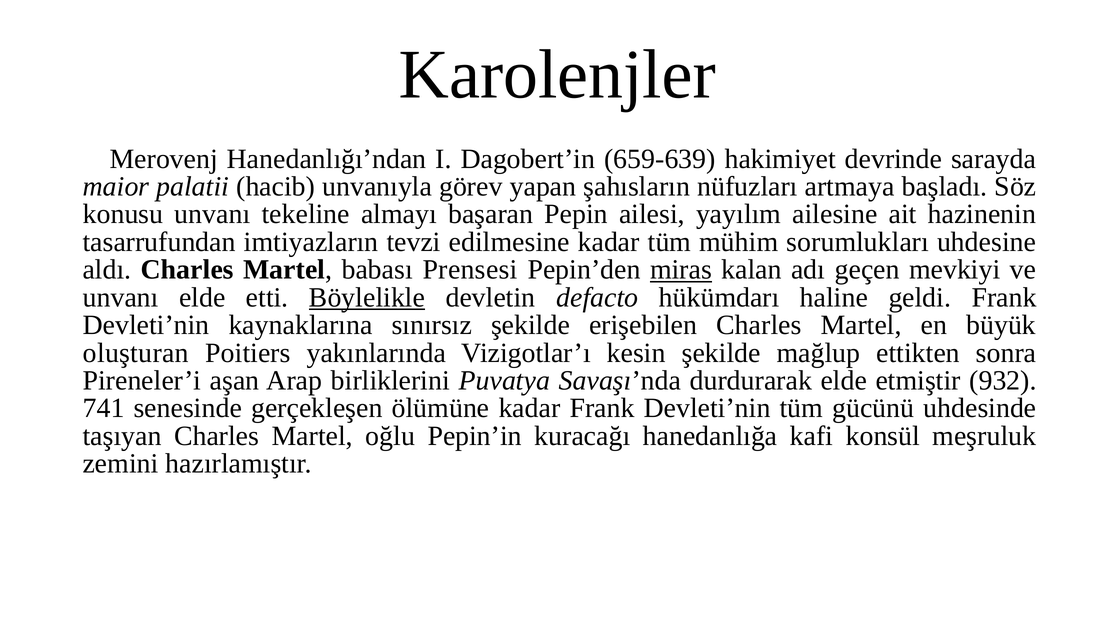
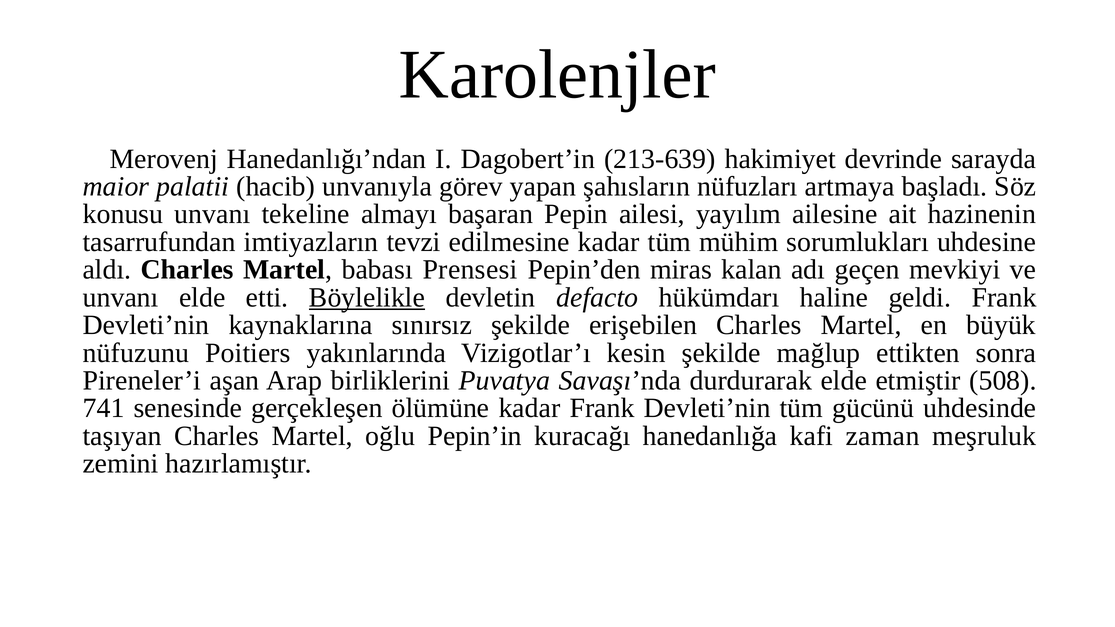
659-639: 659-639 -> 213-639 (660, 159)
miras underline: present -> none (681, 270)
oluşturan: oluşturan -> nüfuzunu (136, 353)
932: 932 -> 508 (1003, 381)
konsül: konsül -> zaman (883, 436)
